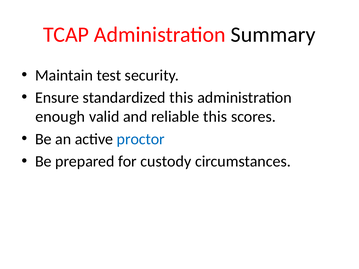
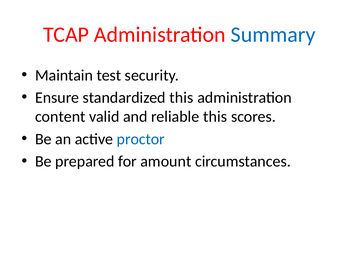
Summary colour: black -> blue (273, 35)
enough: enough -> content (60, 117)
custody: custody -> amount (166, 161)
